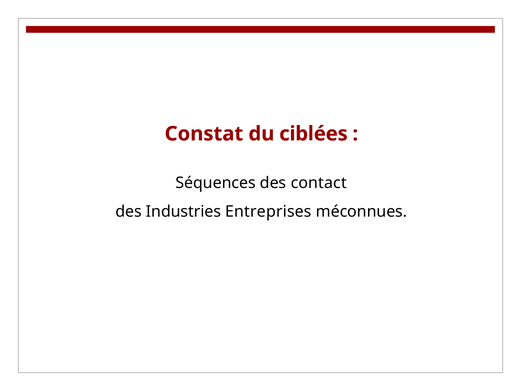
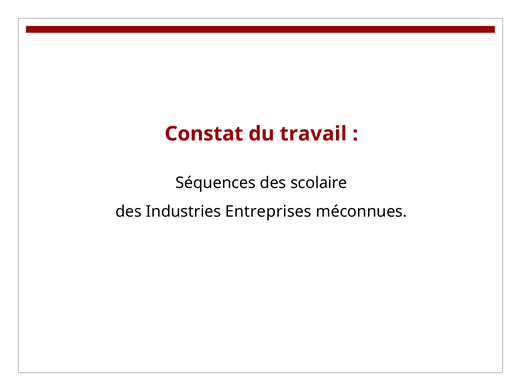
ciblées: ciblées -> travail (313, 134)
contact: contact -> scolaire (319, 183)
